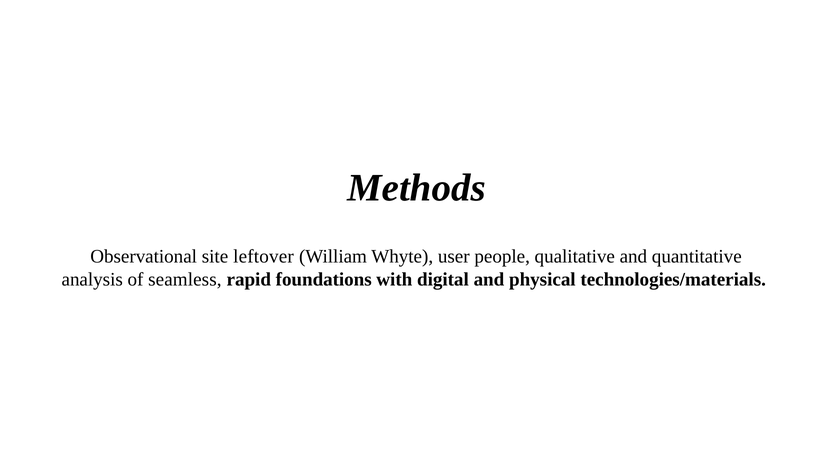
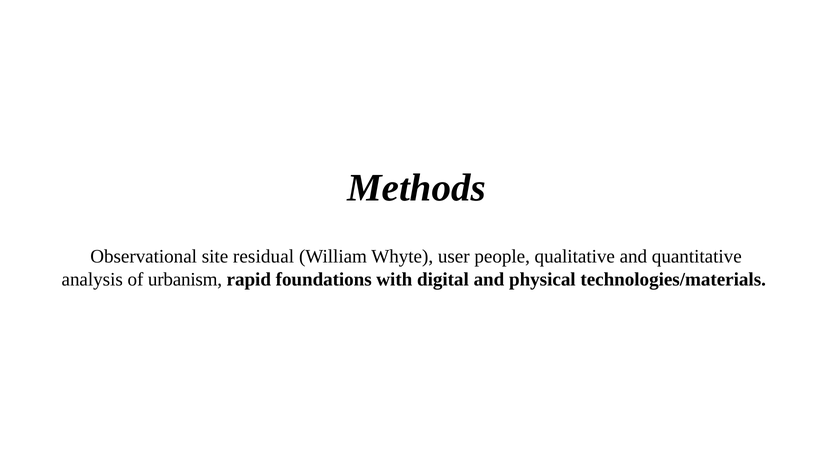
leftover: leftover -> residual (264, 257)
seamless: seamless -> urbanism (185, 280)
